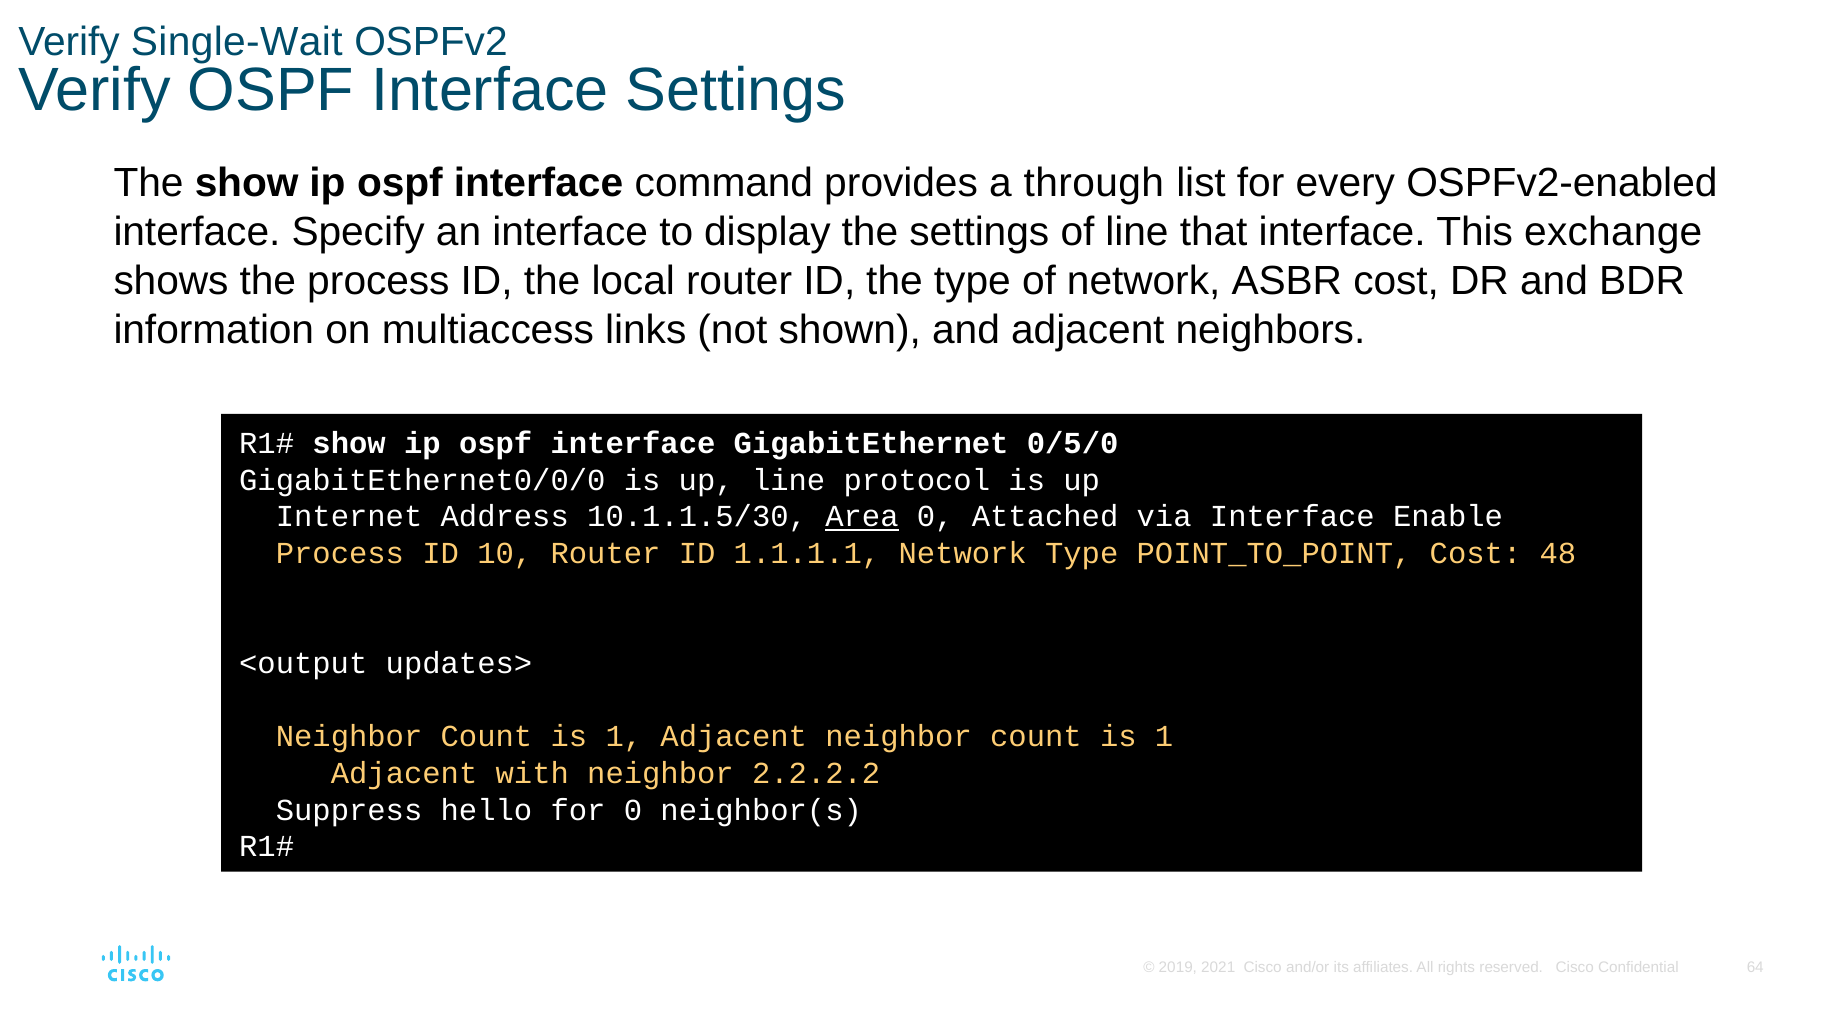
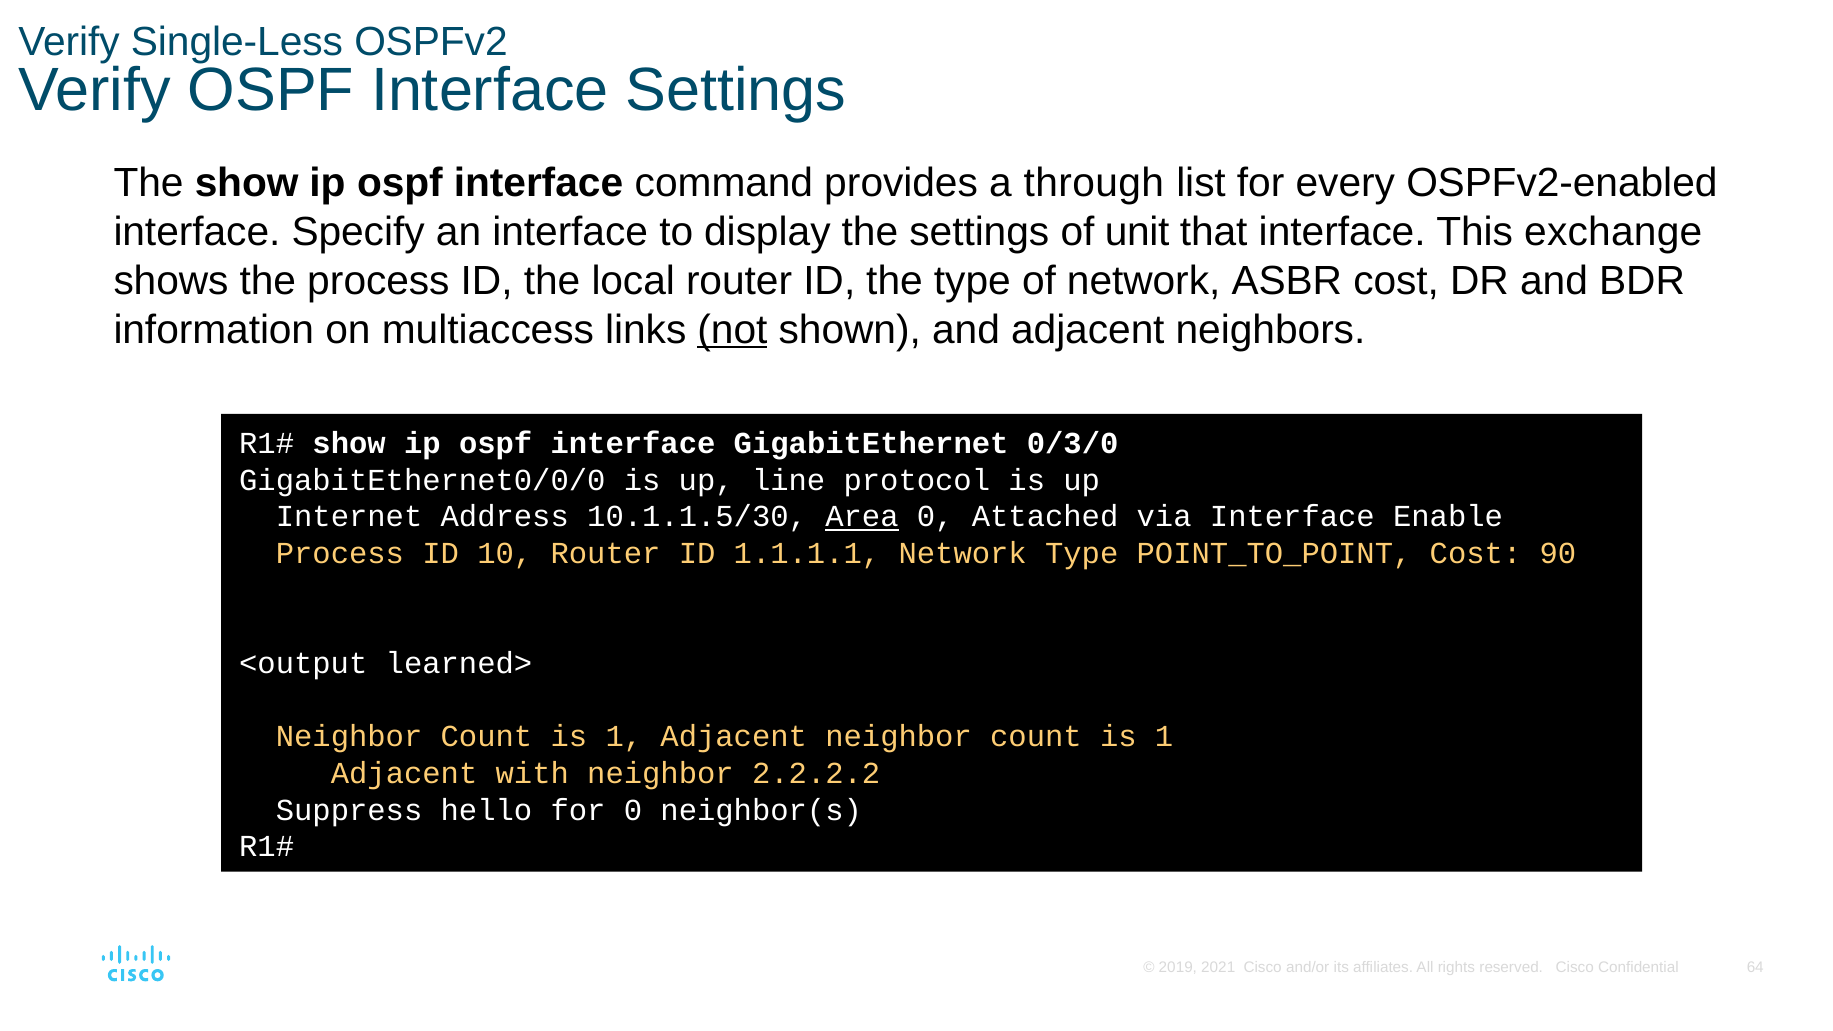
Single-Wait: Single-Wait -> Single-Less (237, 42)
of line: line -> unit (1137, 232)
not underline: none -> present (732, 330)
0/5/0: 0/5/0 -> 0/3/0 (1073, 443)
48: 48 -> 90 (1558, 553)
updates>: updates> -> learned> (459, 663)
